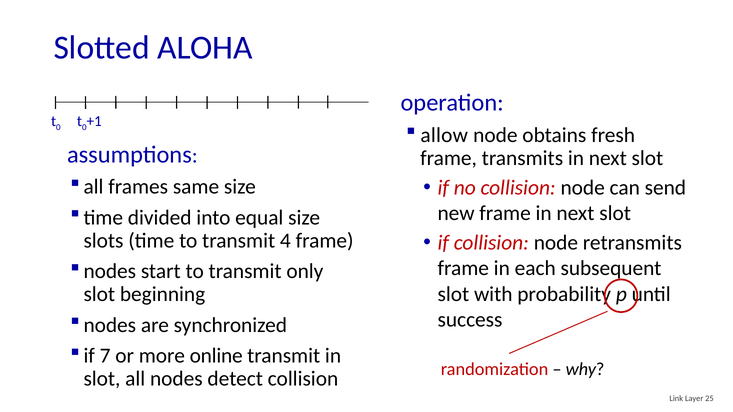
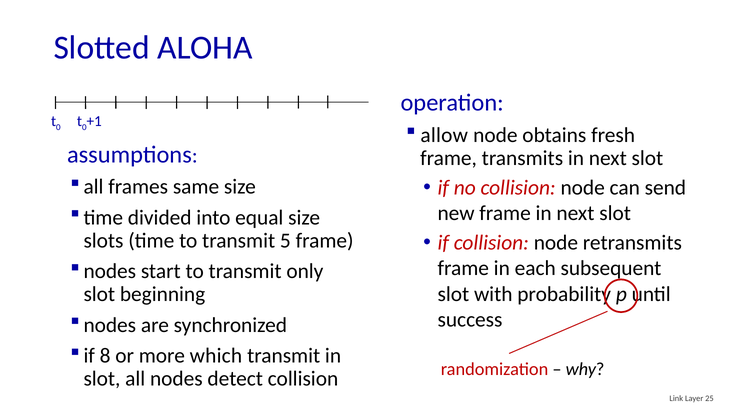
4: 4 -> 5 (285, 241)
7: 7 -> 8 (105, 356)
online: online -> which (216, 356)
